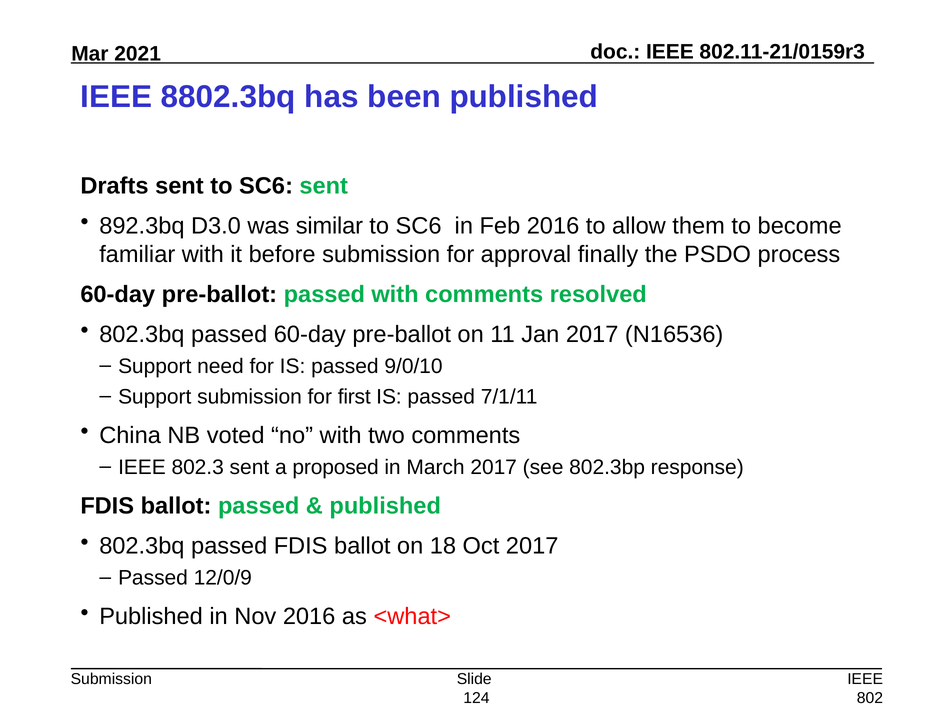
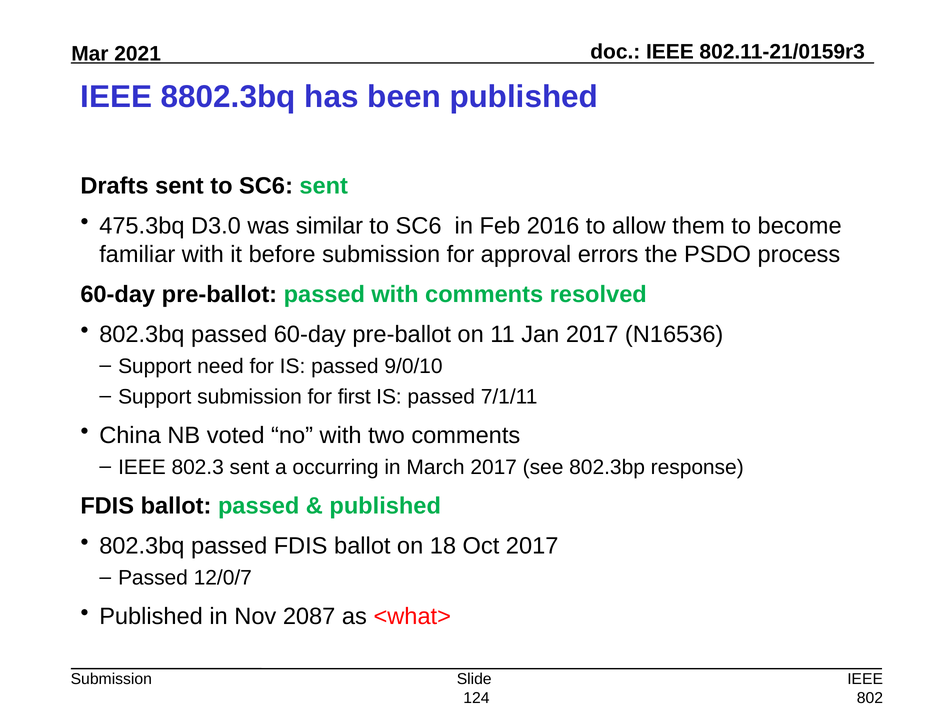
892.3bq: 892.3bq -> 475.3bq (142, 226)
finally: finally -> errors (608, 254)
proposed: proposed -> occurring (336, 468)
12/0/9: 12/0/9 -> 12/0/7 (223, 579)
Nov 2016: 2016 -> 2087 (309, 617)
